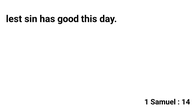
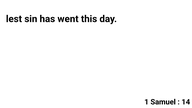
good: good -> went (68, 19)
